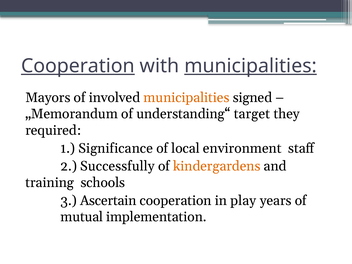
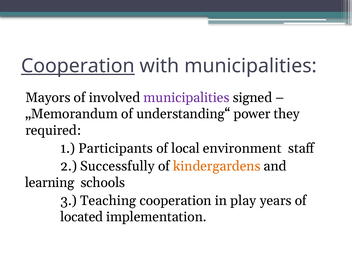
municipalities underline: present -> none (251, 66)
municipalities colour: orange -> purple (186, 97)
target: target -> power (252, 114)
Significance: Significance -> Participants (116, 148)
training: training -> learning (50, 183)
Ascertain: Ascertain -> Teaching (108, 201)
mutual: mutual -> located (82, 217)
